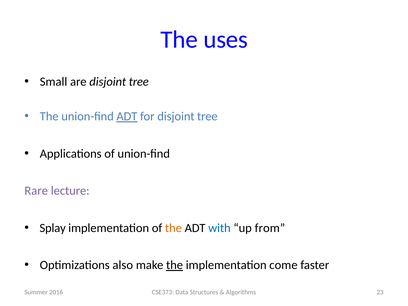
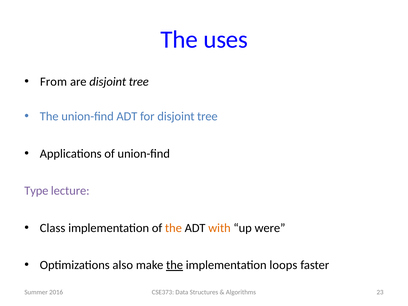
Small: Small -> From (53, 82)
ADT underline: present -> none (127, 116)
Rare: Rare -> Type (36, 191)
Splay: Splay -> Class (53, 228)
with colour: blue -> orange (219, 228)
from: from -> were (270, 228)
come: come -> loops (283, 265)
